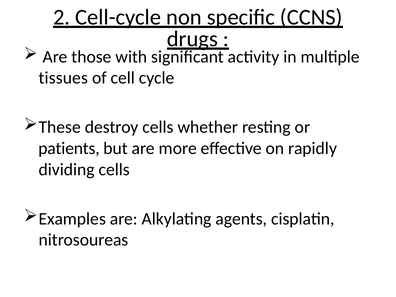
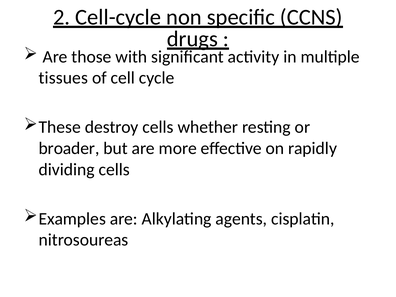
patients: patients -> broader (69, 148)
